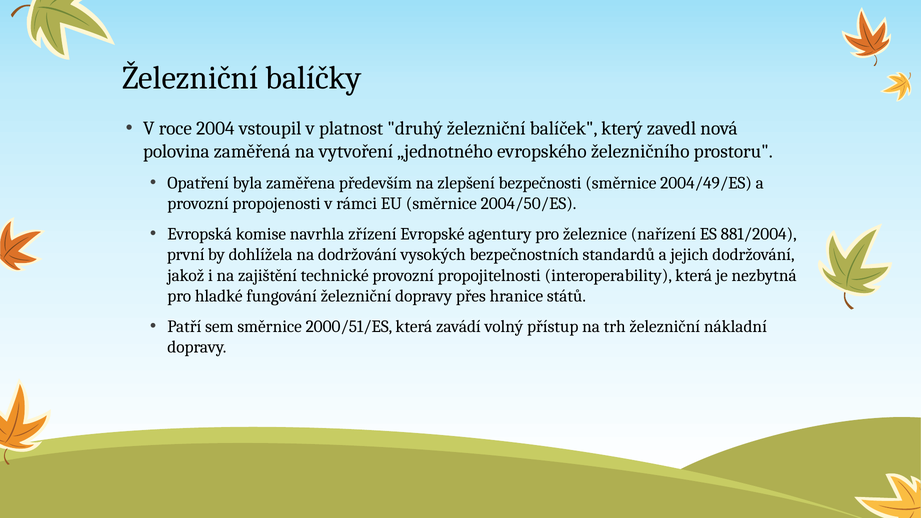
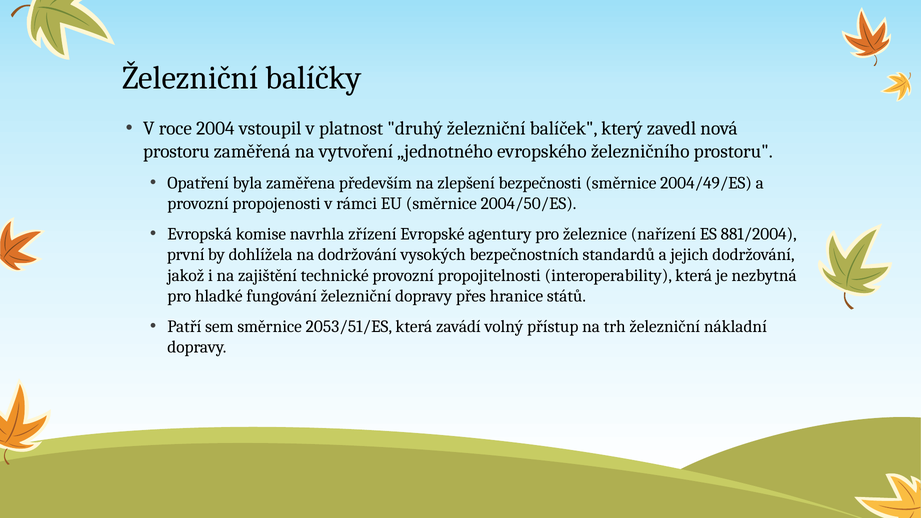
polovina: polovina -> prostoru (176, 152)
2000/51/ES: 2000/51/ES -> 2053/51/ES (349, 326)
